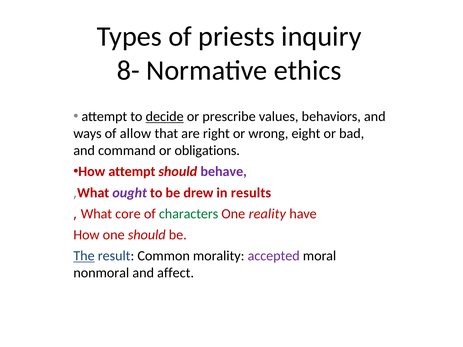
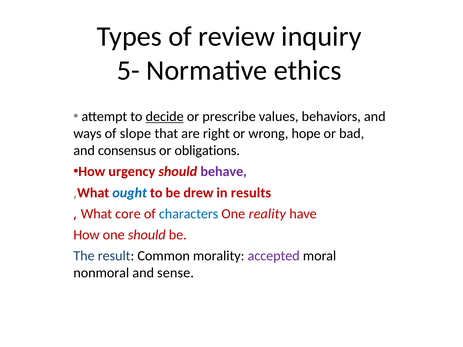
priests: priests -> review (237, 37)
8-: 8- -> 5- (128, 71)
allow: allow -> slope (135, 134)
eight: eight -> hope (306, 134)
command: command -> consensus (127, 151)
How attempt: attempt -> urgency (132, 172)
ought colour: purple -> blue (130, 193)
characters colour: green -> blue (189, 214)
The underline: present -> none (84, 256)
affect: affect -> sense (176, 273)
